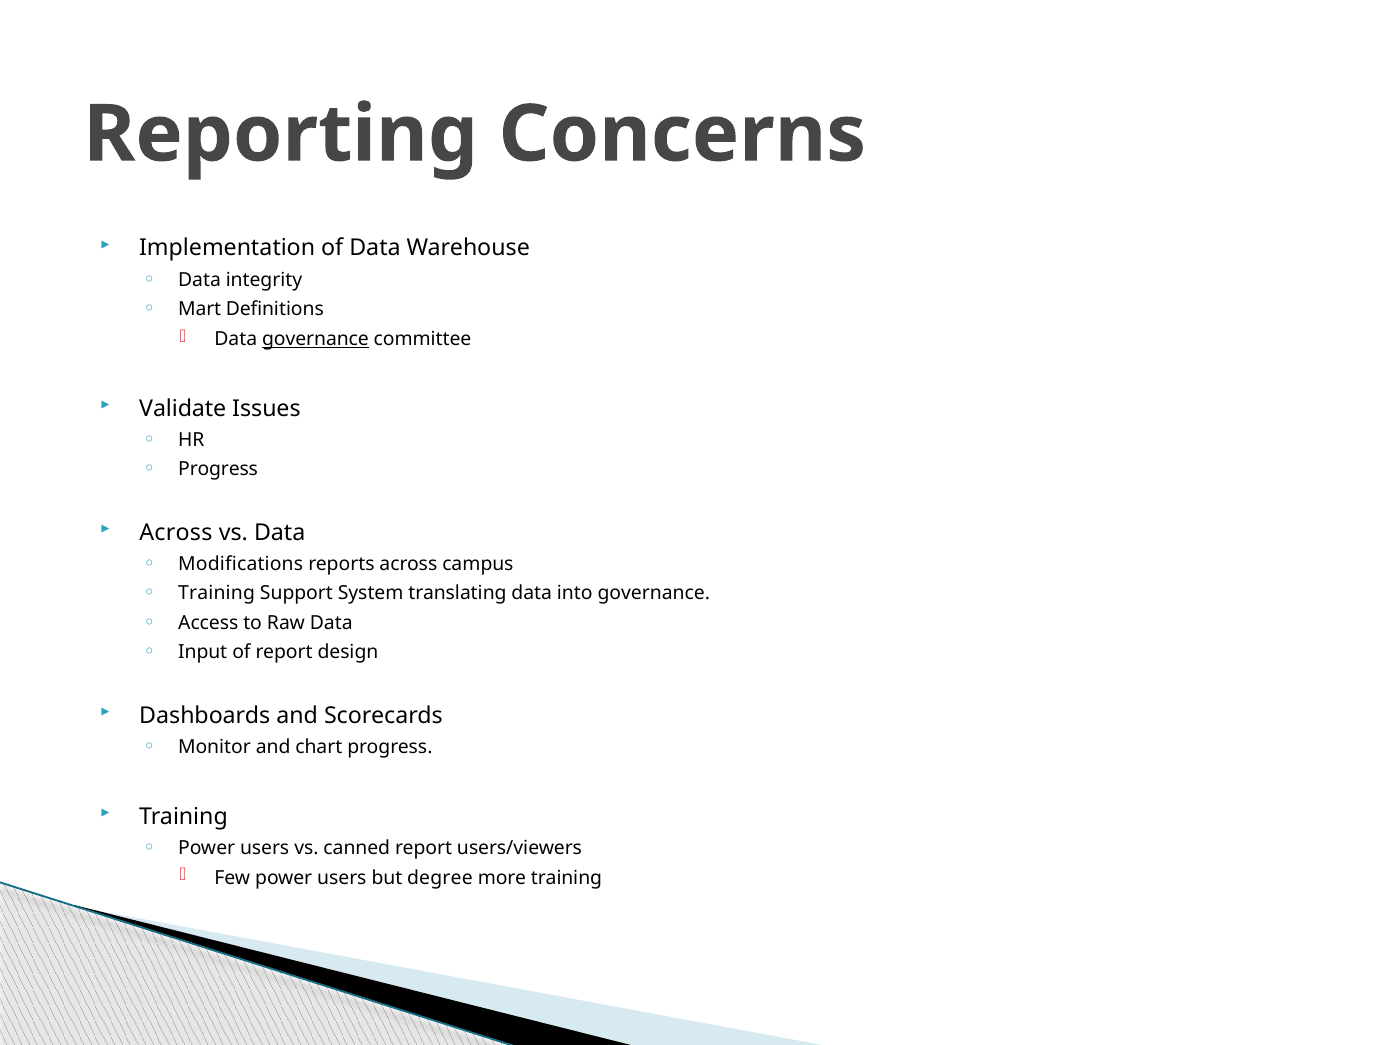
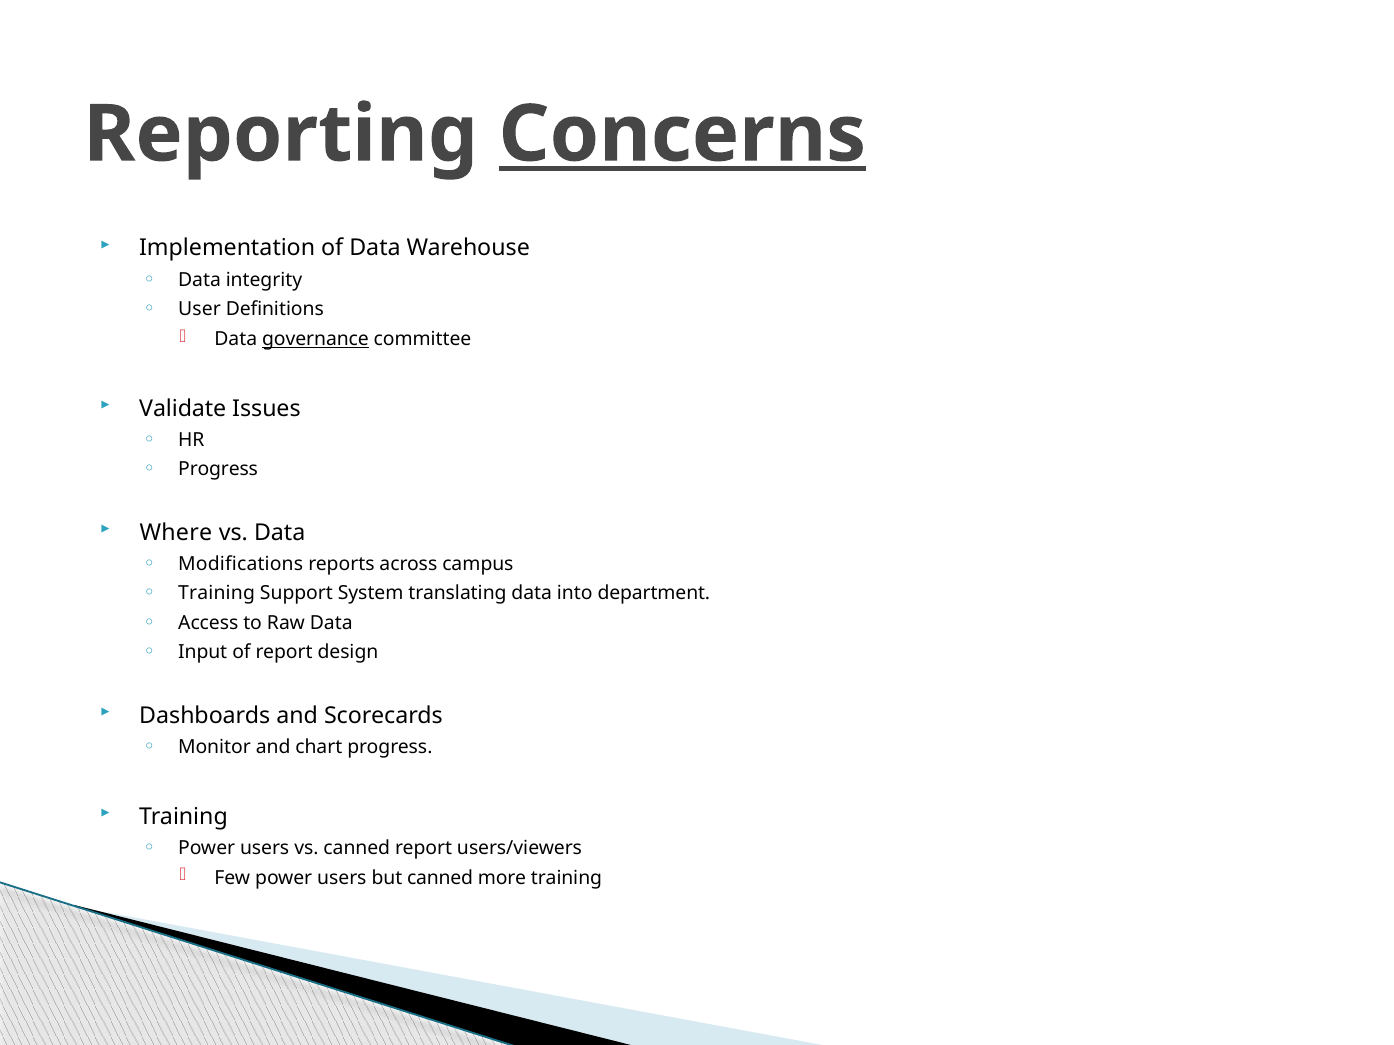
Concerns underline: none -> present (682, 135)
Mart: Mart -> User (200, 309)
Across: Across -> Where (176, 533)
into governance: governance -> department (654, 594)
but degree: degree -> canned (440, 878)
